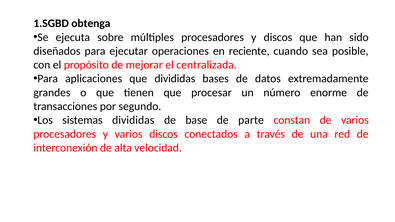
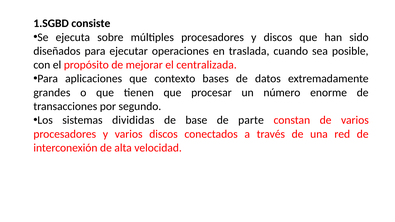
obtenga: obtenga -> consiste (91, 23)
reciente: reciente -> traslada (249, 51)
que divididas: divididas -> contexto (175, 79)
